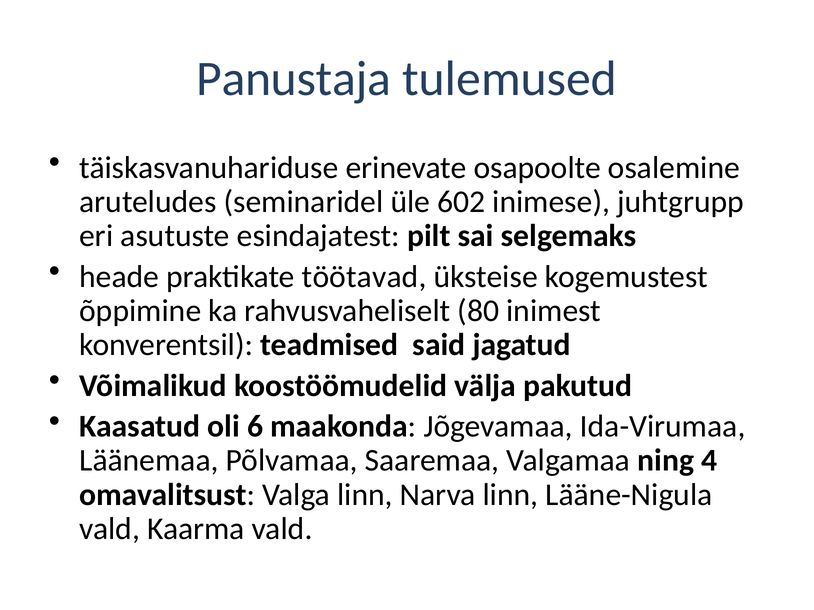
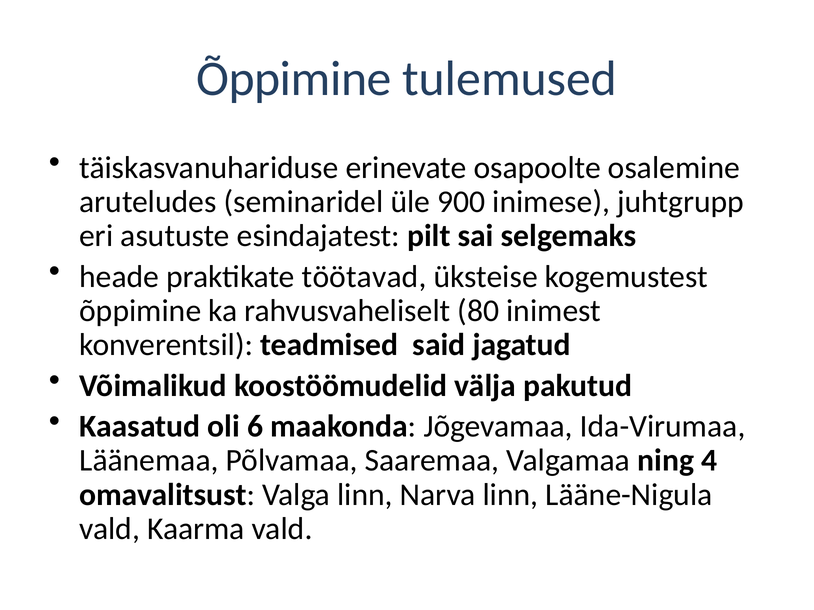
Panustaja: Panustaja -> Õppimine (294, 79)
602: 602 -> 900 (461, 202)
